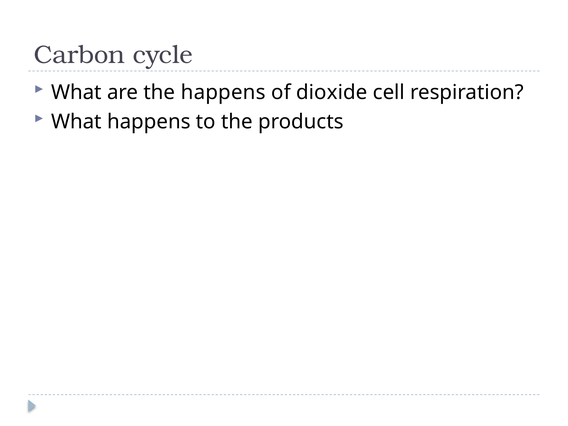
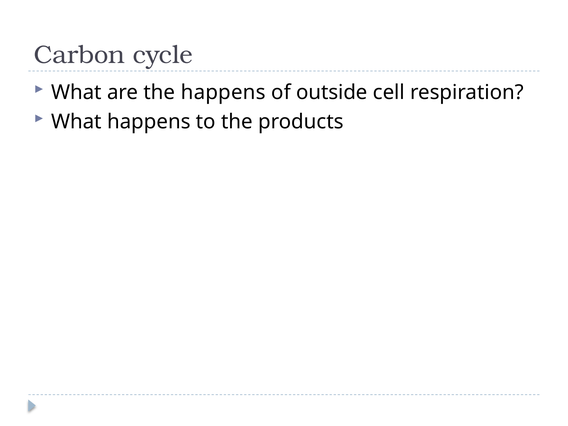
dioxide: dioxide -> outside (332, 92)
